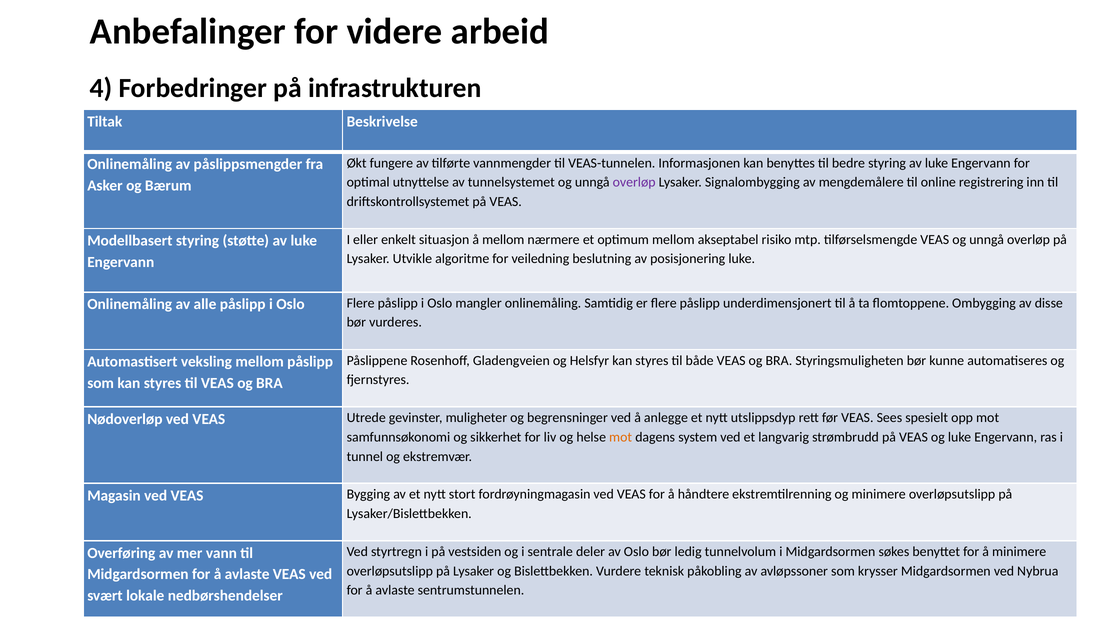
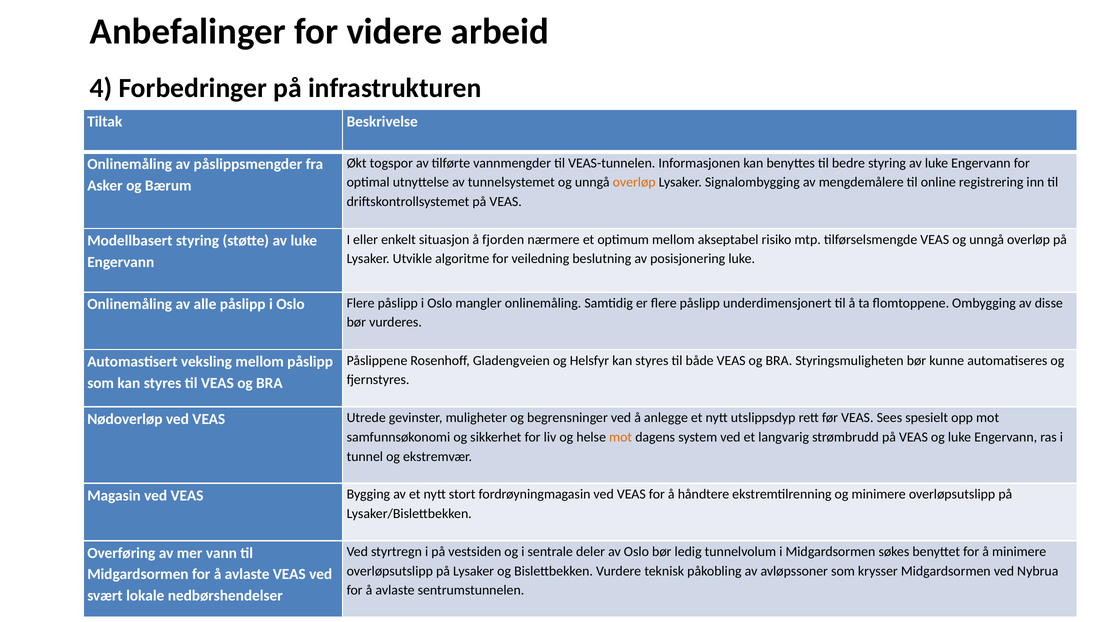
fungere: fungere -> togspor (391, 163)
overløp colour: purple -> orange (634, 182)
å mellom: mellom -> fjorden (503, 240)
